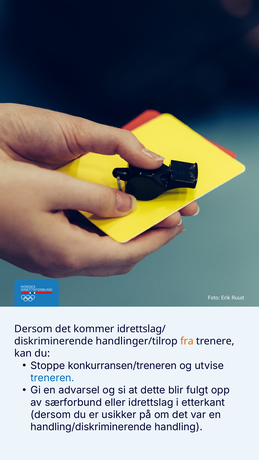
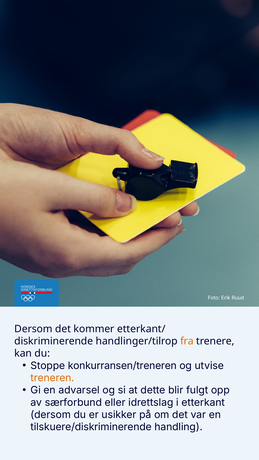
idrettslag/: idrettslag/ -> etterkant/ (141, 329)
treneren colour: blue -> orange (52, 378)
handling/diskriminerende: handling/diskriminerende -> tilskuere/diskriminerende (91, 427)
